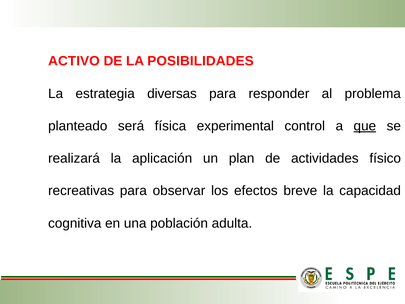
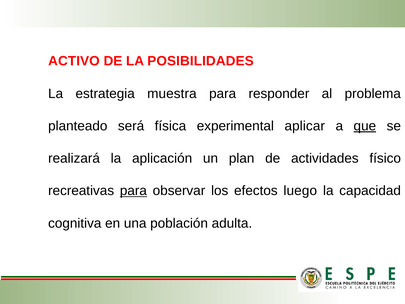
diversas: diversas -> muestra (172, 93)
control: control -> aplicar (305, 126)
para underline: none -> present (133, 191)
breve: breve -> luego (300, 191)
